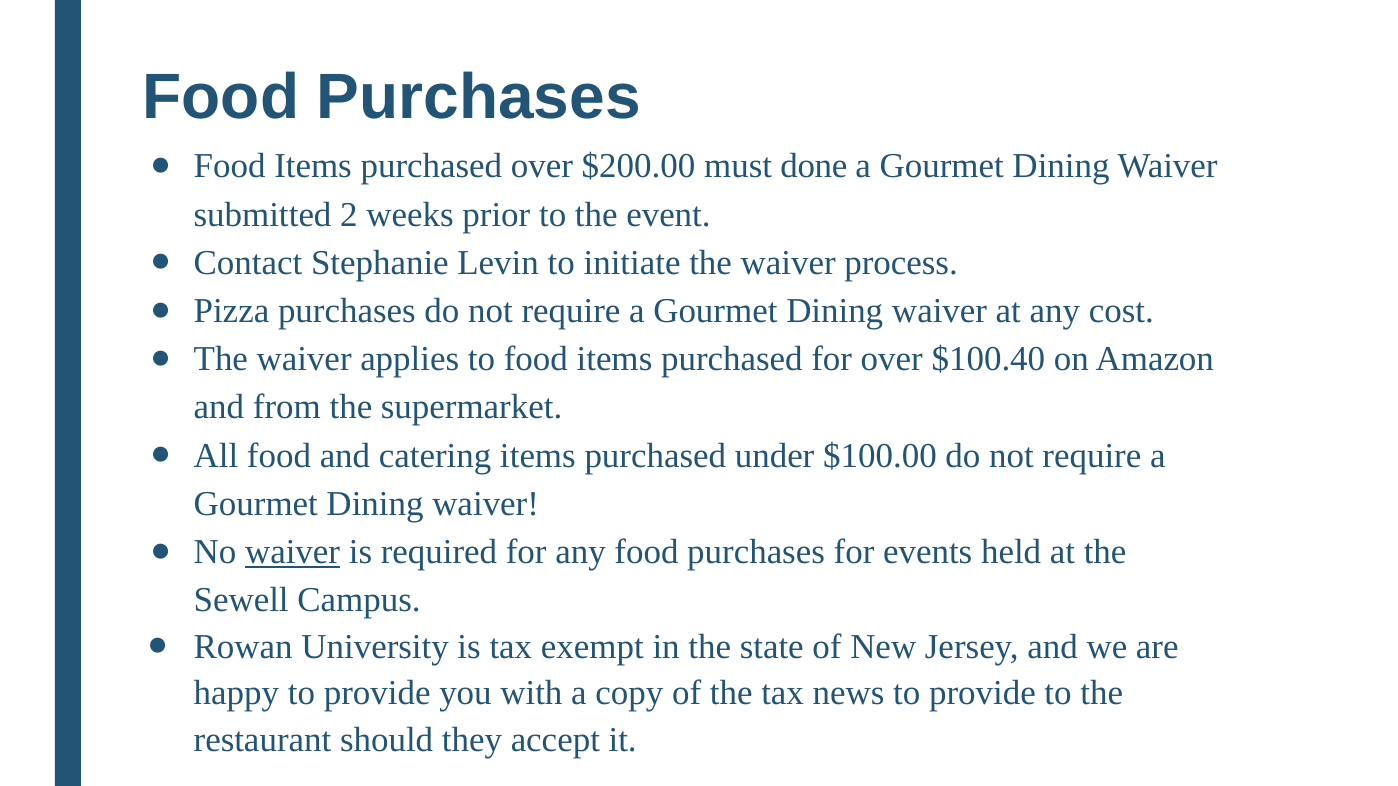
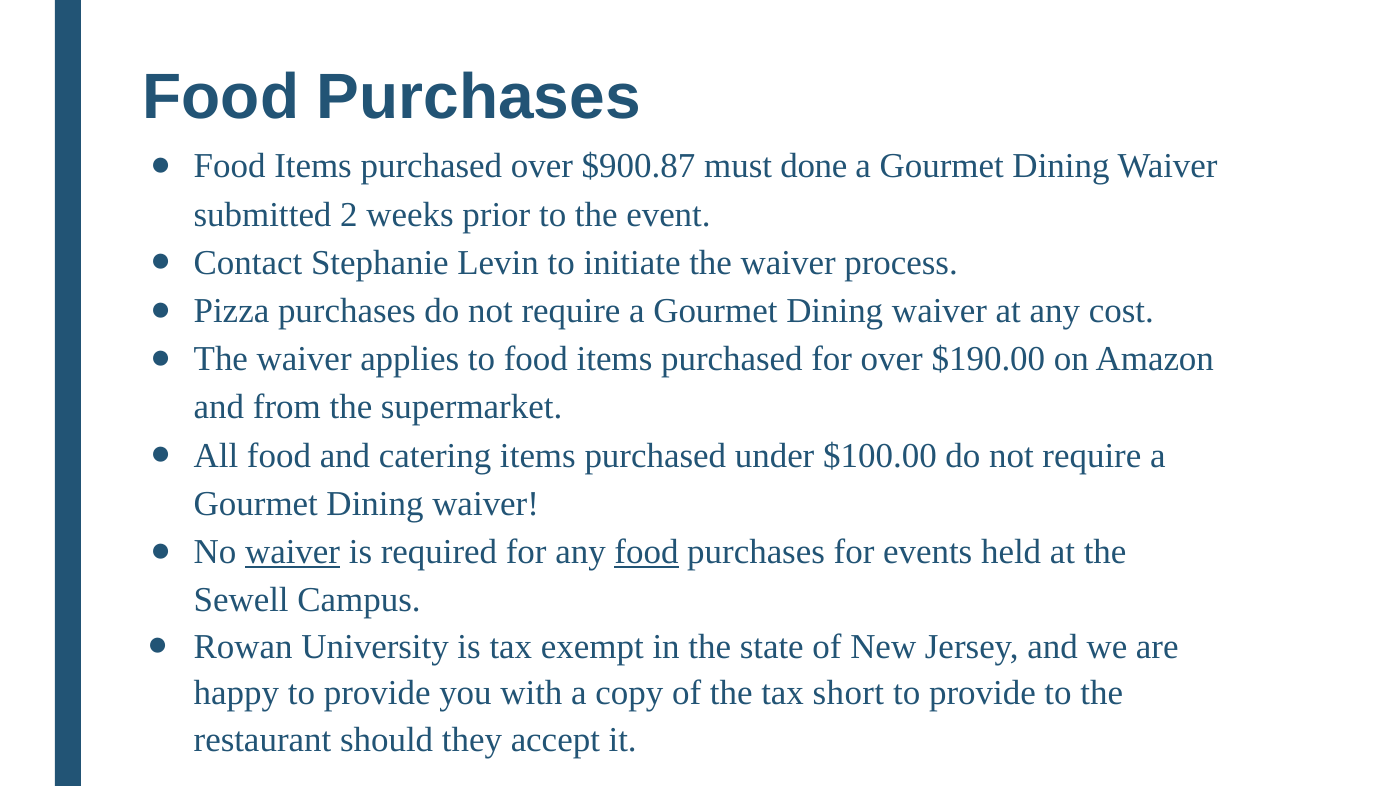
$200.00: $200.00 -> $900.87 (639, 166)
$100.40: $100.40 -> $190.00 (988, 359)
food underline: none -> present (647, 552)
news: news -> short (848, 693)
